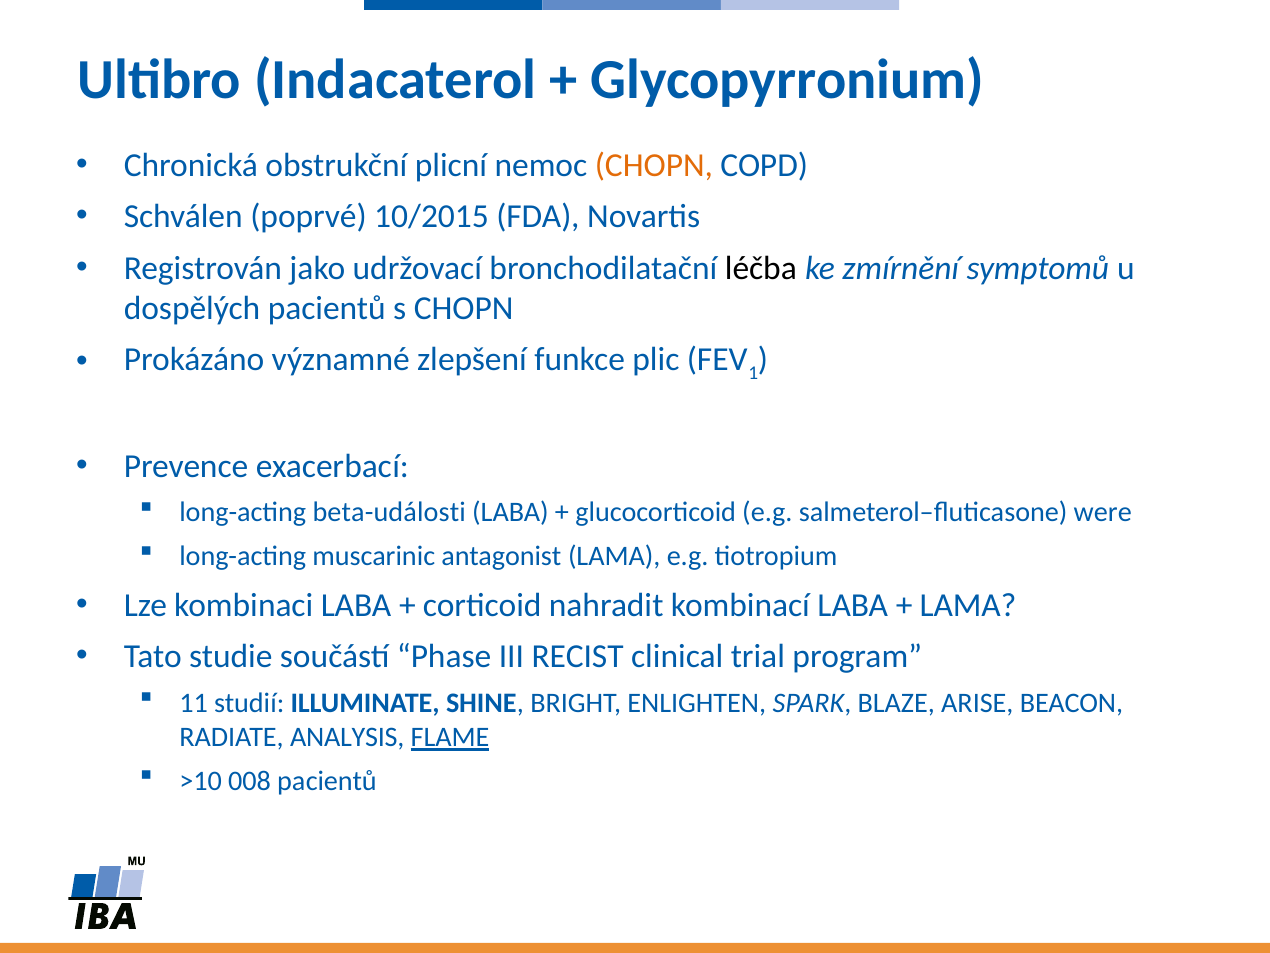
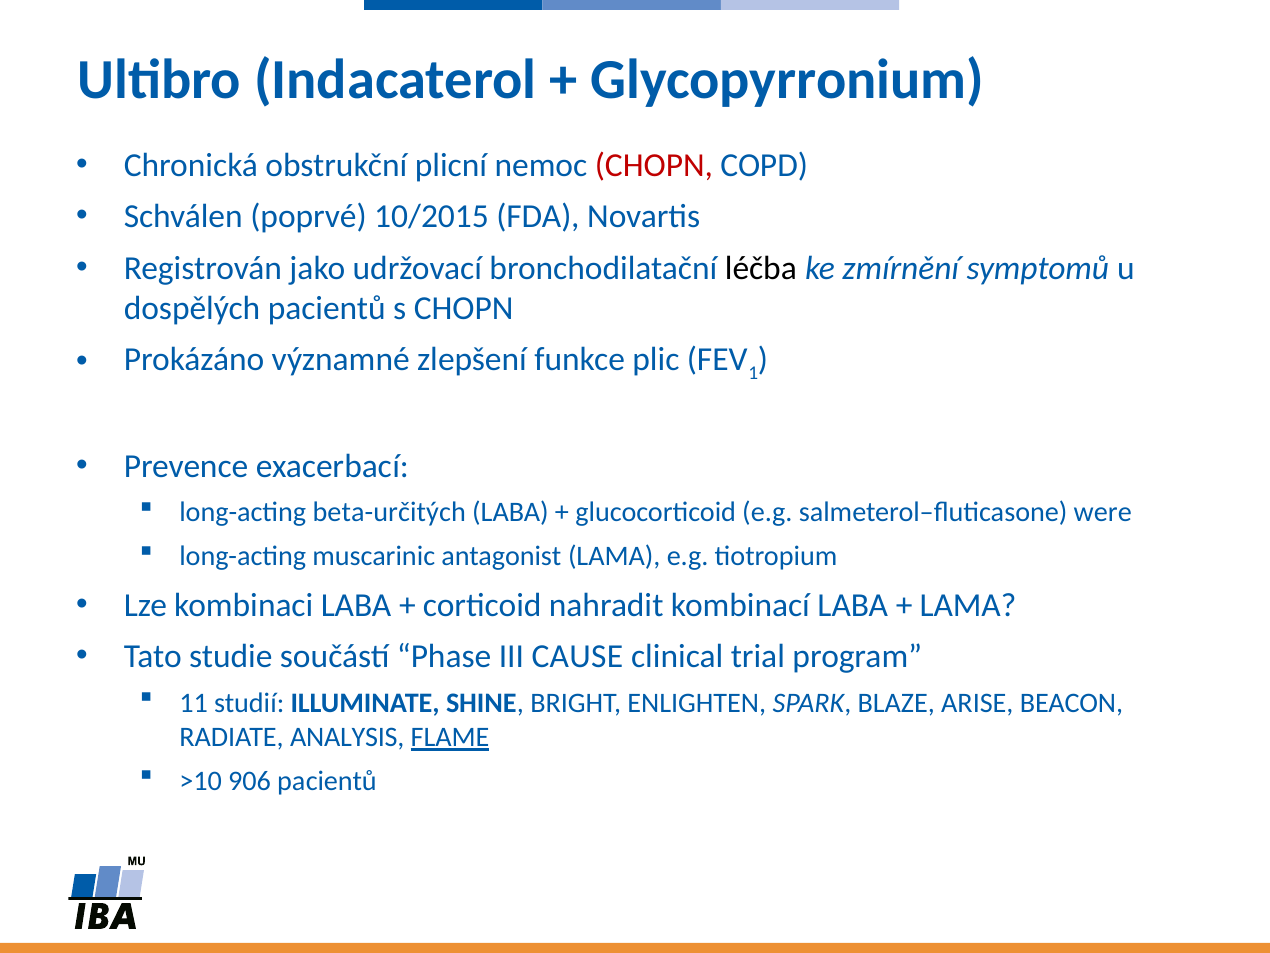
CHOPN colour: orange -> red (654, 165)
beta-události: beta-události -> beta-určitých (389, 512)
RECIST: RECIST -> CAUSE (577, 656)
008: 008 -> 906 (250, 780)
